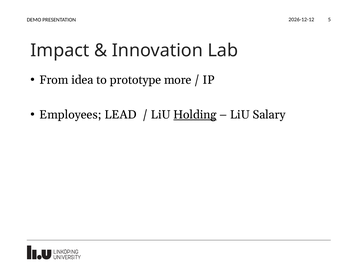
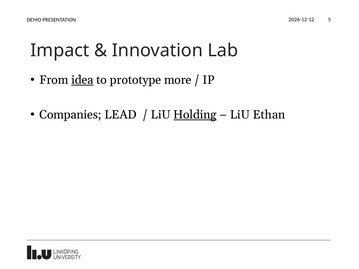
idea underline: none -> present (82, 80)
Employees: Employees -> Companies (71, 115)
Salary: Salary -> Ethan (269, 115)
